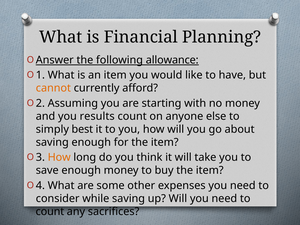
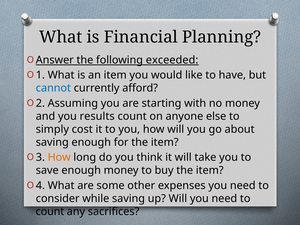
allowance: allowance -> exceeded (172, 60)
cannot colour: orange -> blue (53, 88)
best: best -> cost (82, 129)
